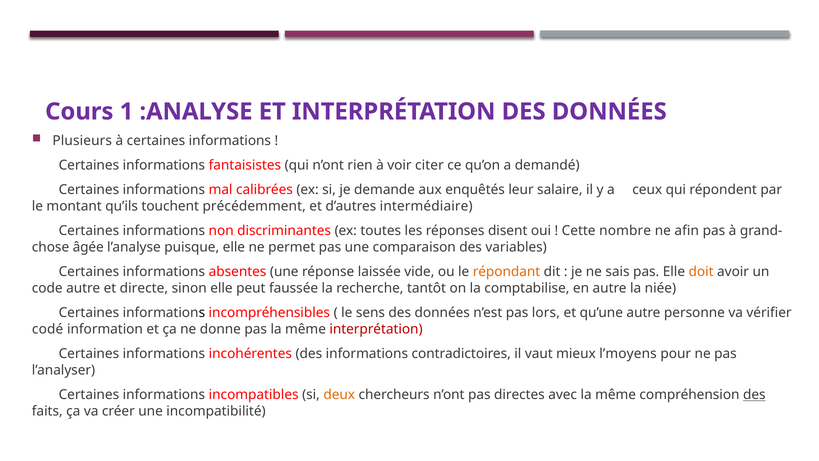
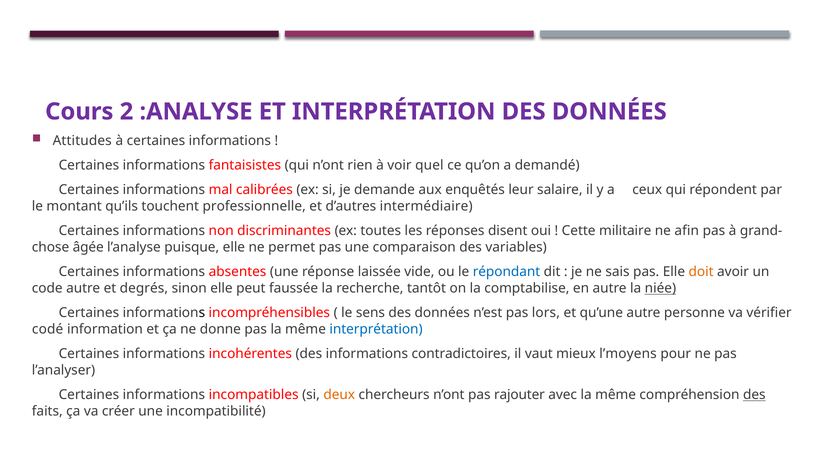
1: 1 -> 2 (127, 112)
Plusieurs: Plusieurs -> Attitudes (82, 141)
citer: citer -> quel (429, 165)
précédemment: précédemment -> professionnelle (254, 206)
nombre: nombre -> militaire (625, 231)
répondant colour: orange -> blue (506, 272)
directe: directe -> degrés (144, 288)
niée underline: none -> present (660, 288)
interprétation colour: red -> blue (376, 329)
directes: directes -> rajouter (519, 395)
